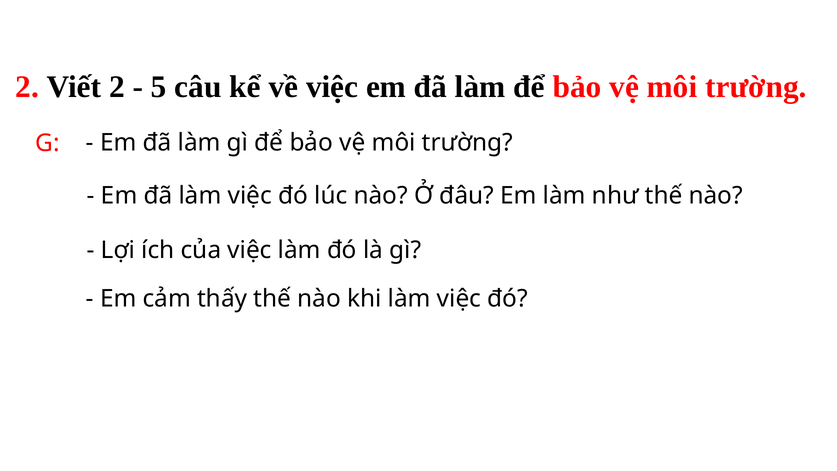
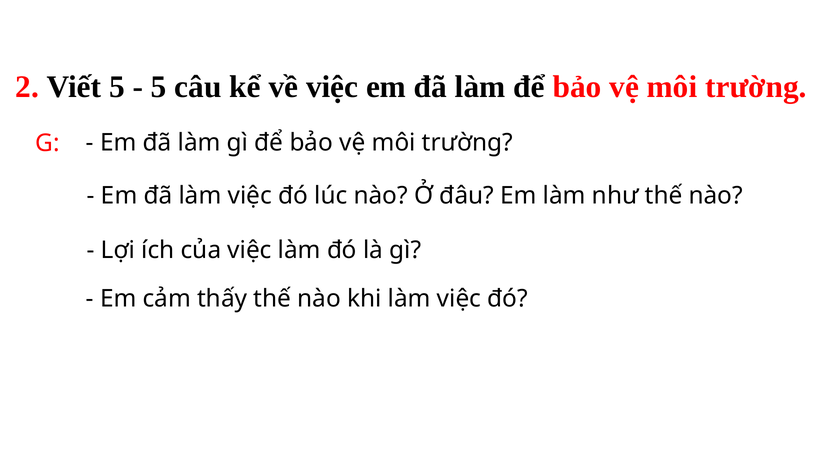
Viết 2: 2 -> 5 (117, 87)
